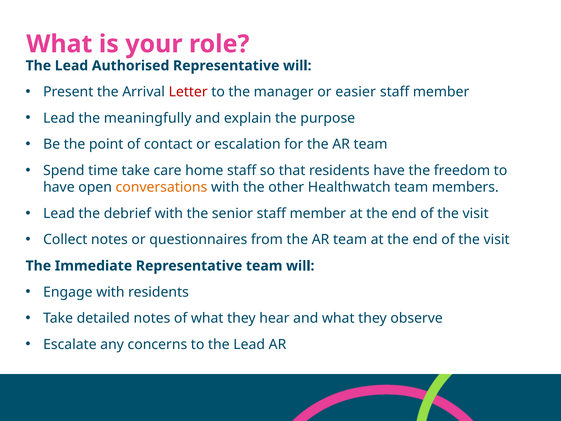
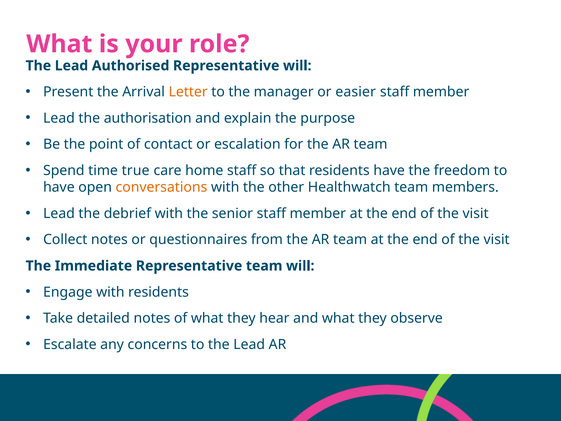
Letter colour: red -> orange (188, 92)
meaningfully: meaningfully -> authorisation (148, 118)
time take: take -> true (136, 170)
